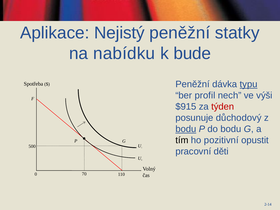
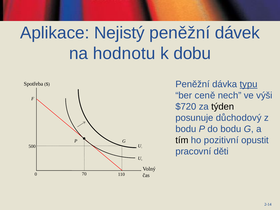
statky: statky -> dávek (237, 33)
nabídku: nabídku -> hodnotu (124, 53)
bude: bude -> dobu (192, 53)
profil: profil -> ceně (205, 96)
$915: $915 -> $720 (186, 107)
týden colour: red -> black (223, 107)
bodu underline: present -> none (186, 129)
